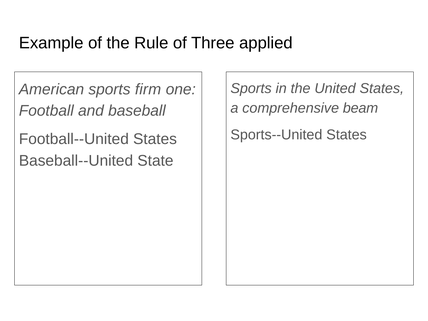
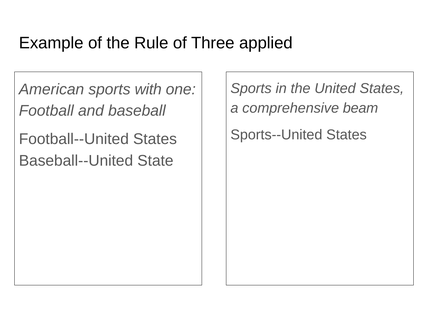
firm: firm -> with (148, 89)
